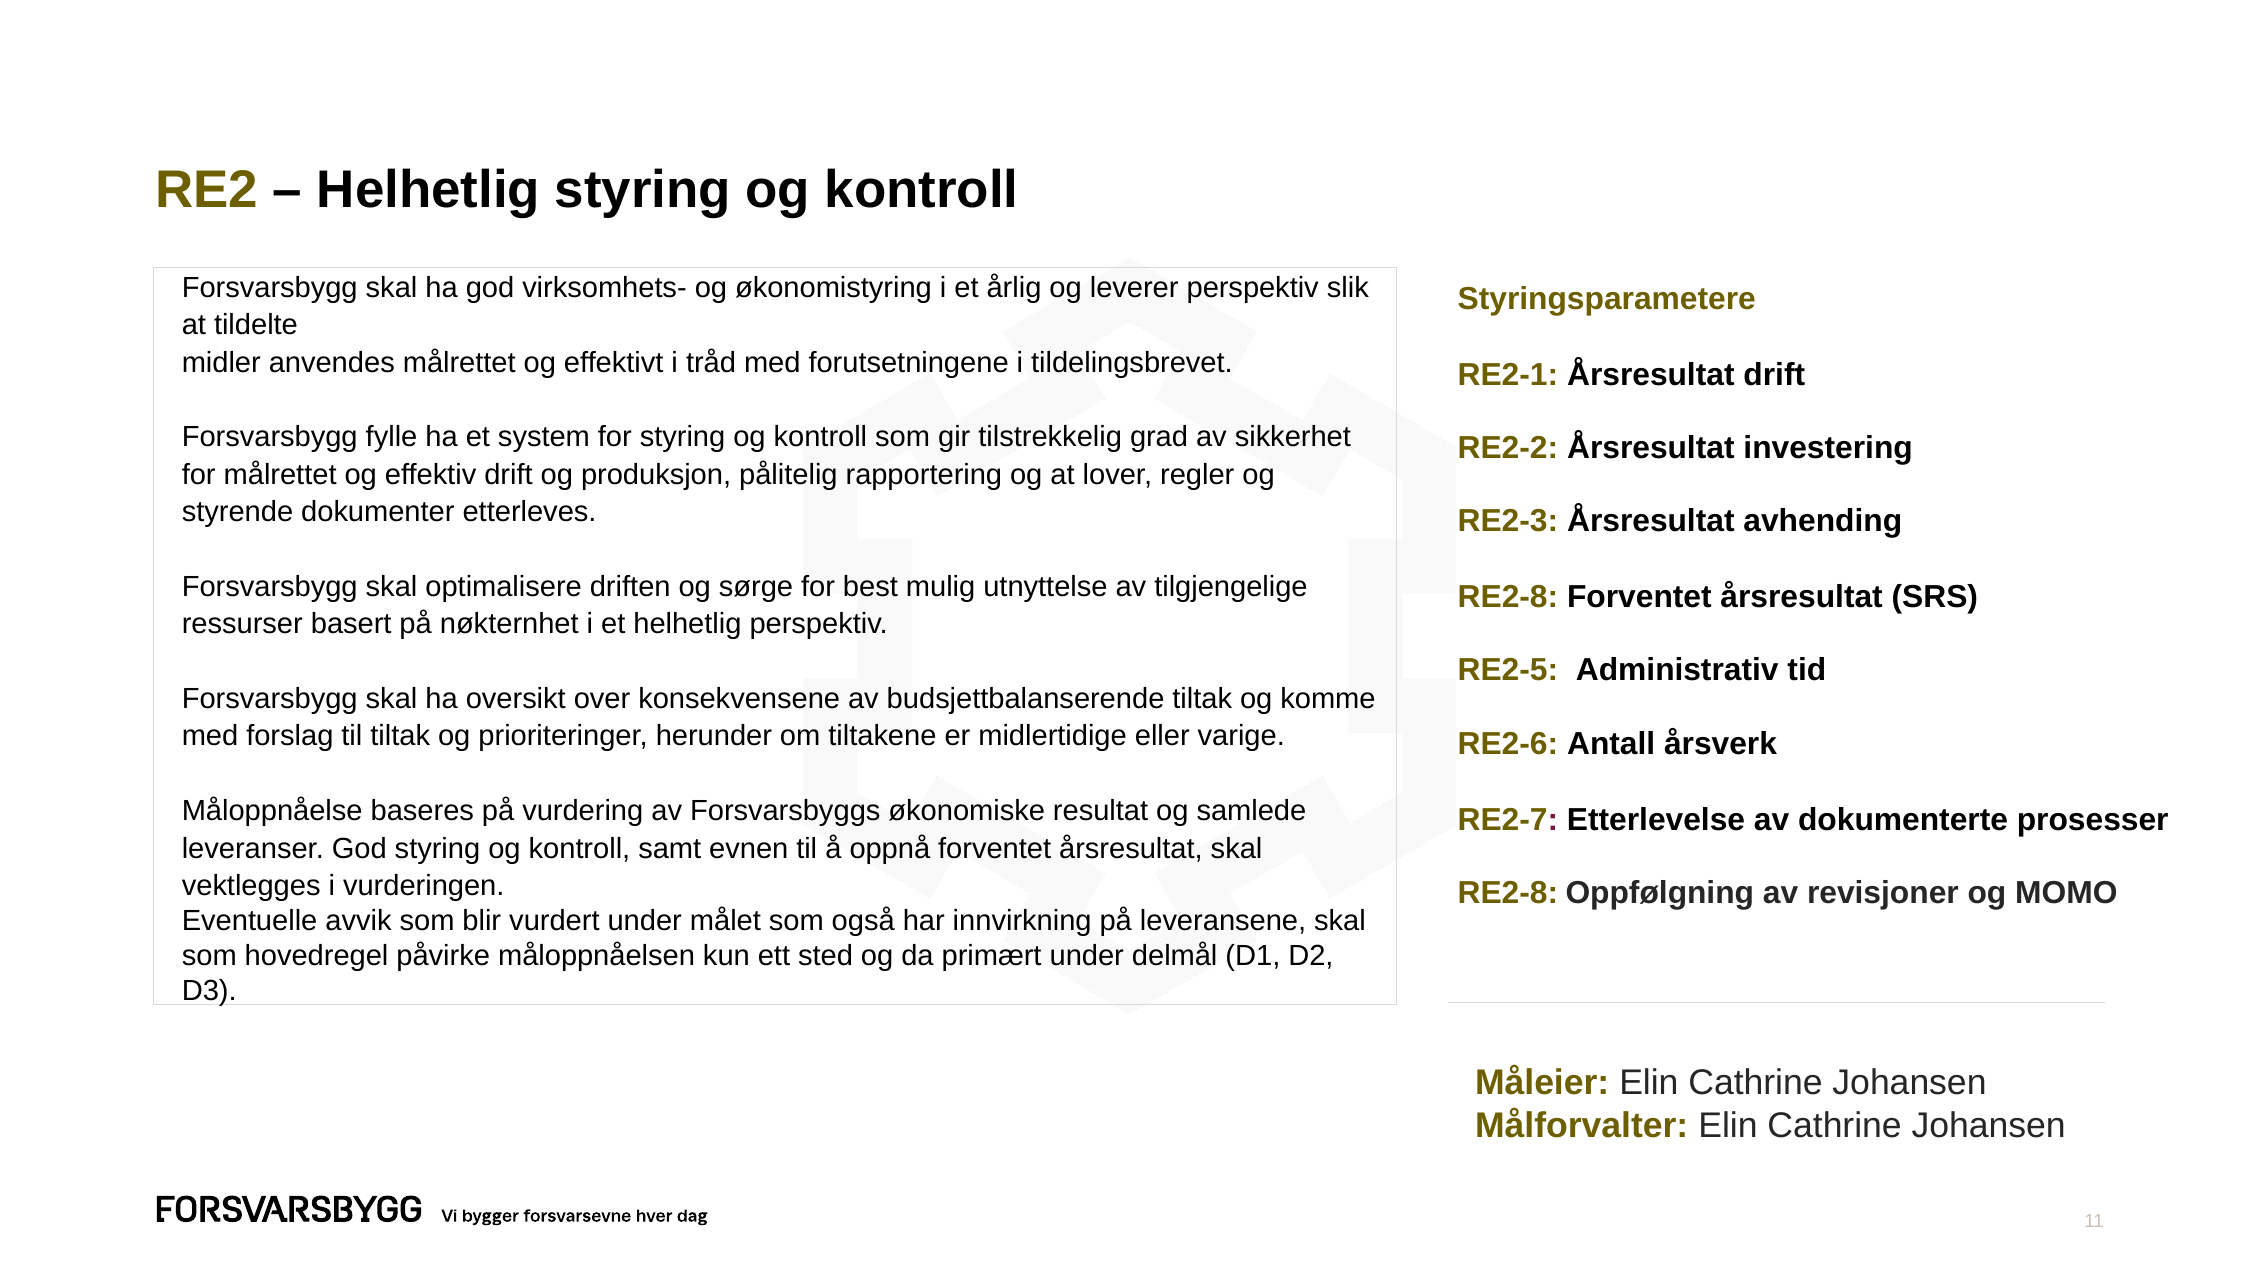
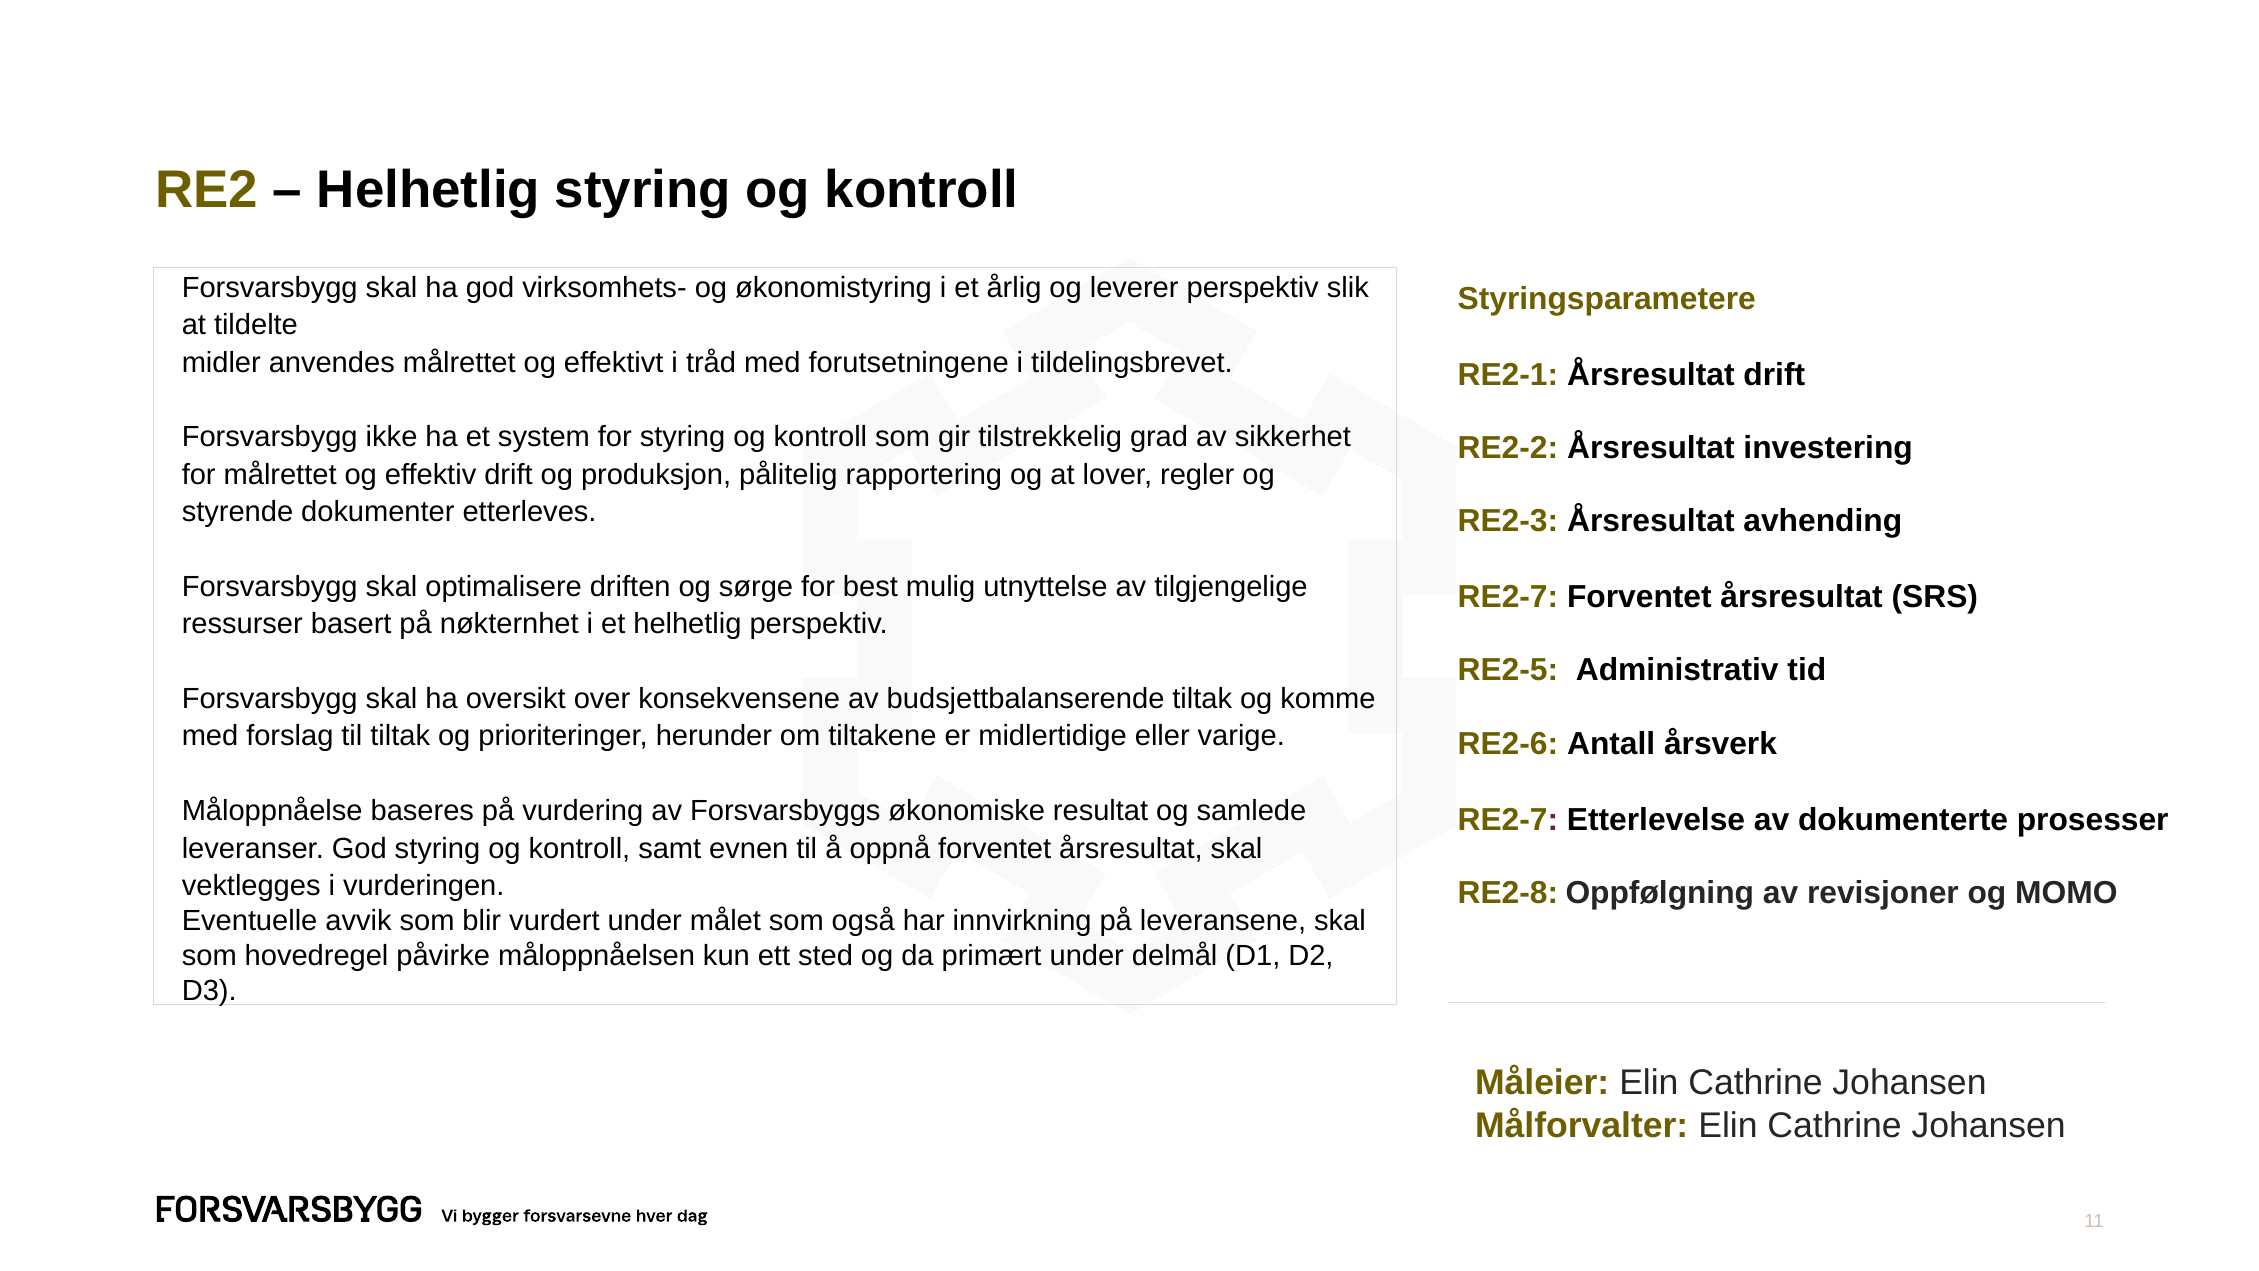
fylle: fylle -> ikke (392, 437)
RE2-8: RE2-8 -> RE2-7 (1508, 597)
